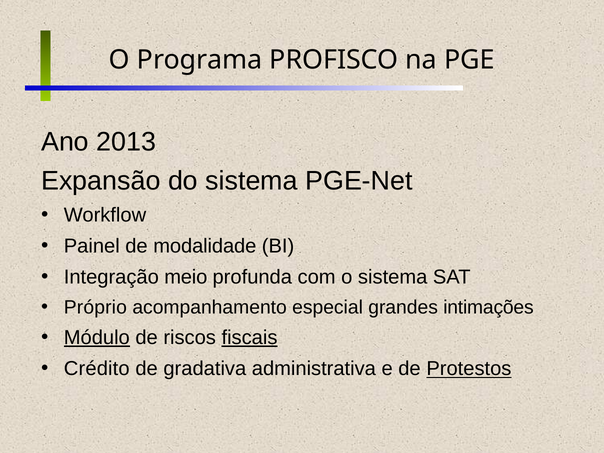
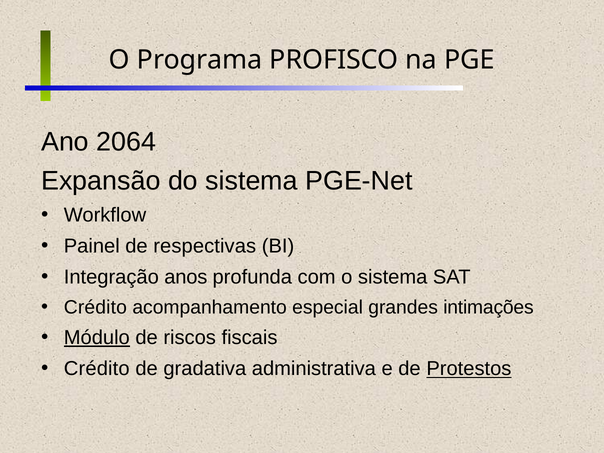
2013: 2013 -> 2064 (126, 142)
modalidade: modalidade -> respectivas (205, 246)
meio: meio -> anos (186, 277)
Próprio: Próprio -> Crédito (95, 307)
fiscais underline: present -> none (250, 338)
